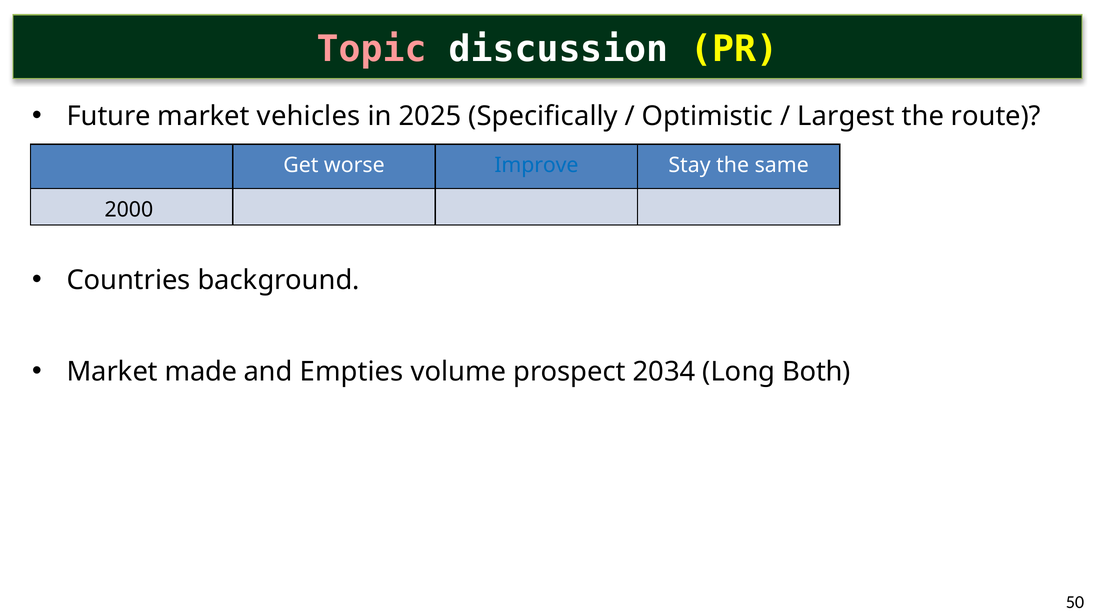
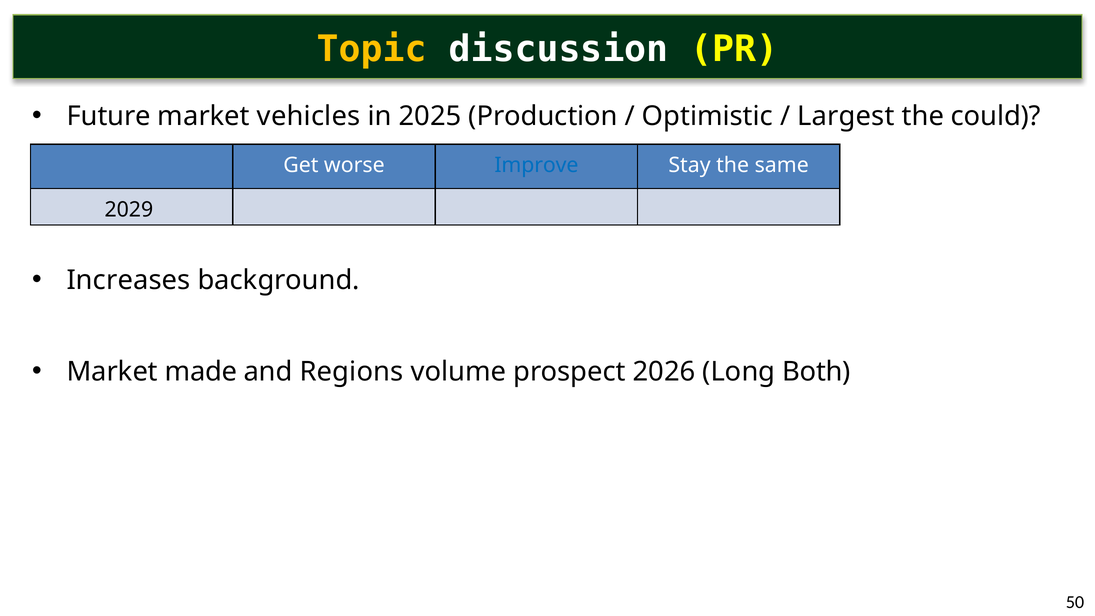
Topic colour: pink -> yellow (372, 49)
Specifically: Specifically -> Production (543, 116)
route: route -> could (996, 116)
2000: 2000 -> 2029 (129, 210)
Countries: Countries -> Increases (128, 280)
Empties: Empties -> Regions (352, 372)
2034: 2034 -> 2026 (664, 372)
